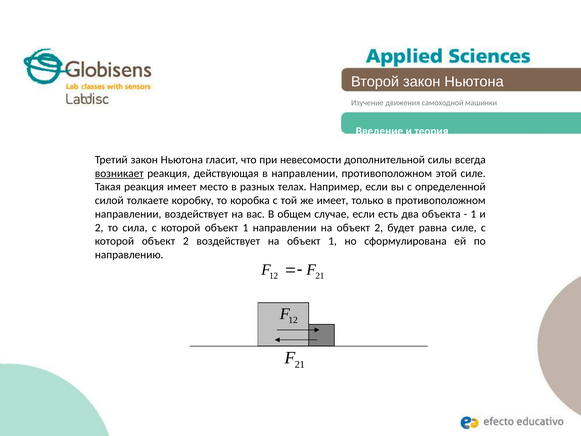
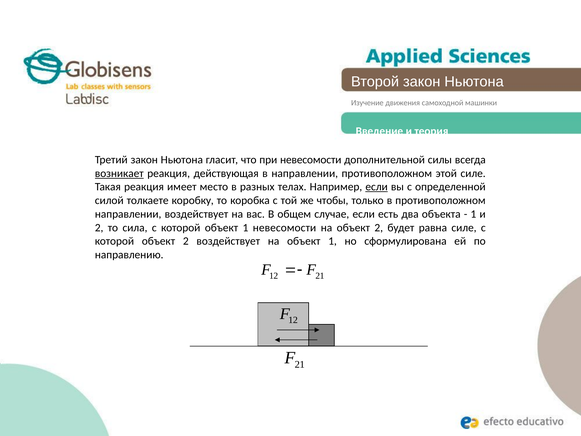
если underline: none -> present (377, 187)
же имеет: имеет -> чтобы (333, 200)
1 направлении: направлении -> невесомости (284, 227)
